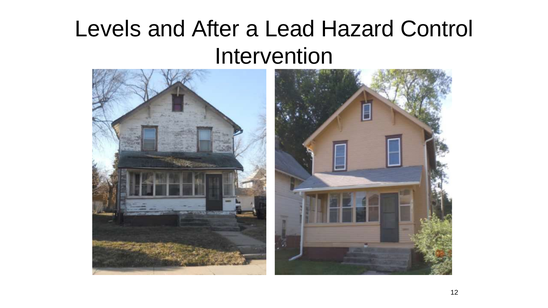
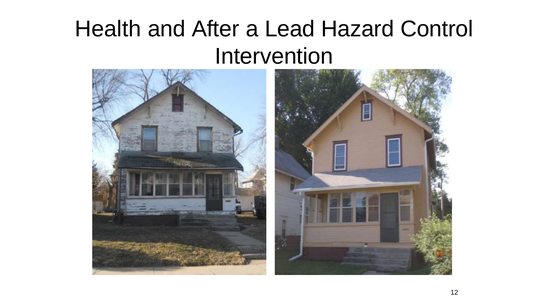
Levels: Levels -> Health (108, 29)
